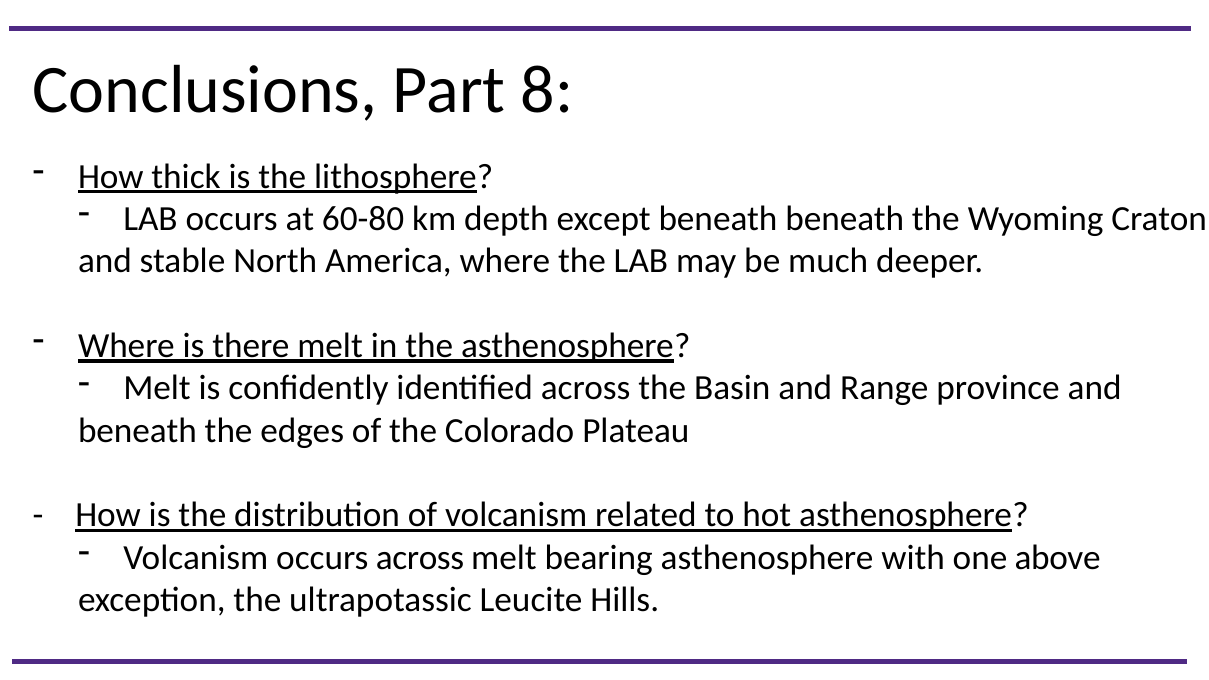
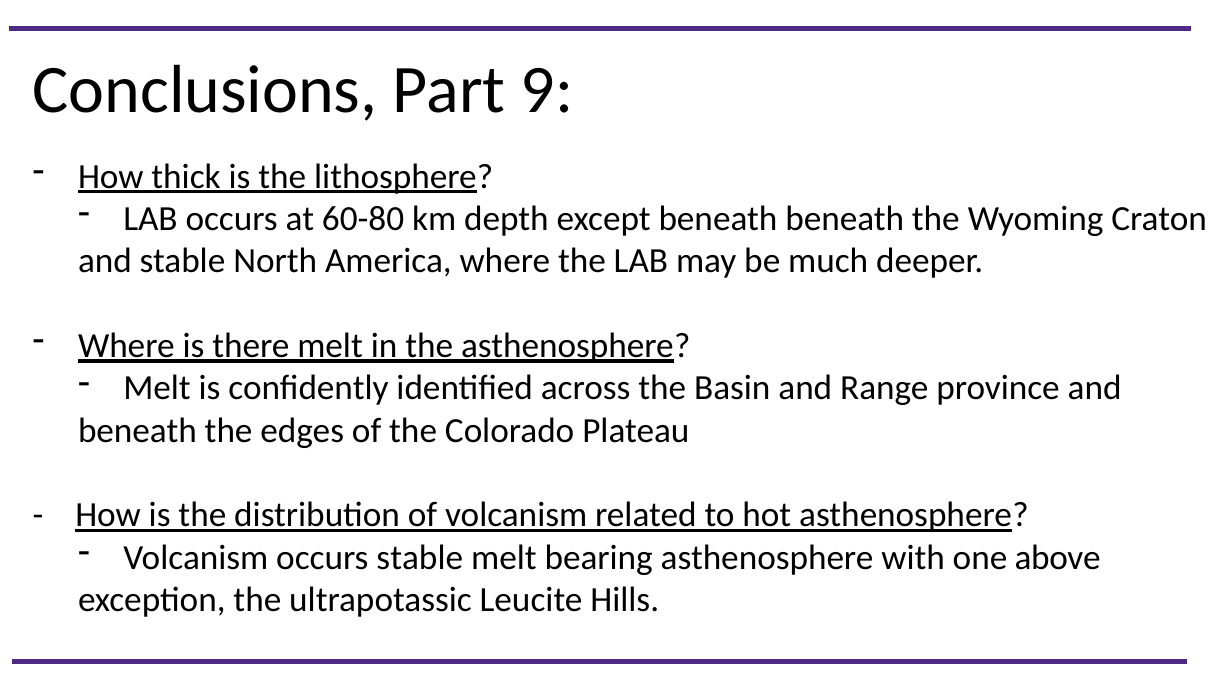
8: 8 -> 9 (547, 90)
occurs across: across -> stable (420, 558)
